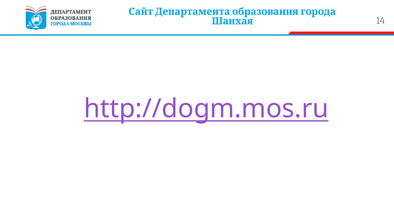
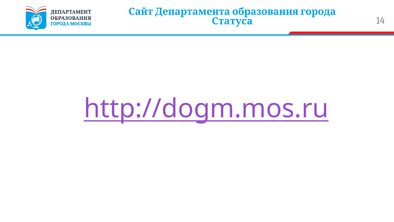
Шанхая: Шанхая -> Статуса (232, 21)
